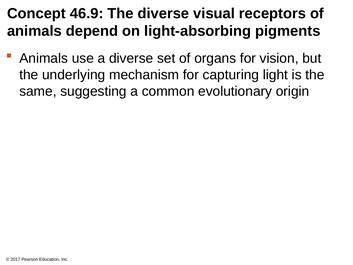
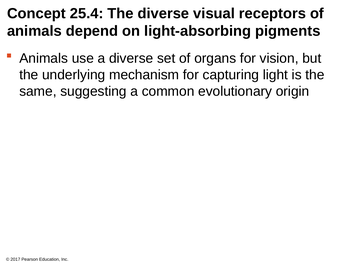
46.9: 46.9 -> 25.4 (87, 13)
